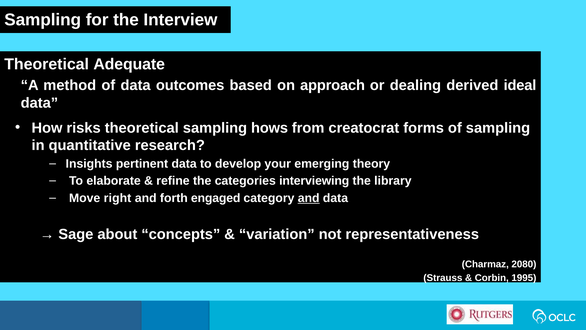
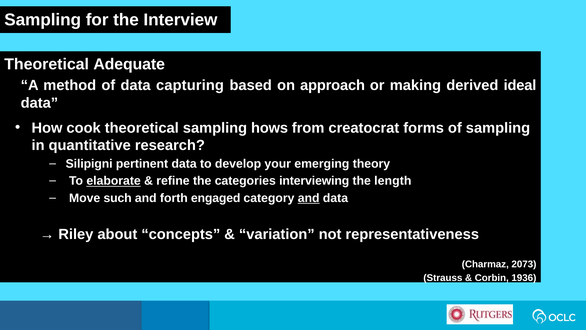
outcomes: outcomes -> capturing (190, 85)
dealing: dealing -> making (415, 85)
risks: risks -> cook (84, 128)
Insights: Insights -> Silipigni (89, 164)
elaborate underline: none -> present (114, 181)
library: library -> length (393, 181)
right: right -> such (118, 198)
Sage: Sage -> Riley (76, 234)
2080: 2080 -> 2073 (524, 264)
1995: 1995 -> 1936 (524, 278)
